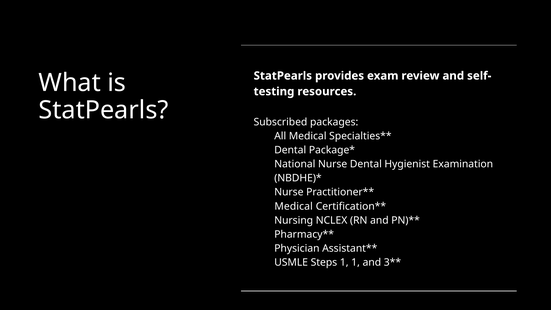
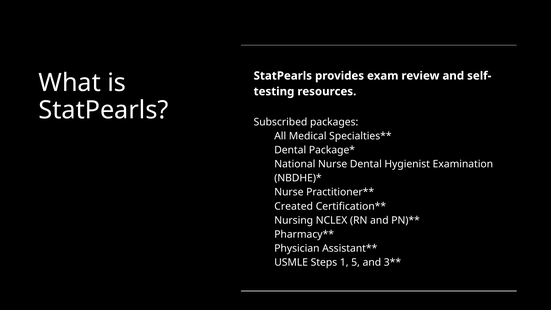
Medical: Medical -> Created (294, 206)
1 1: 1 -> 5 (356, 262)
